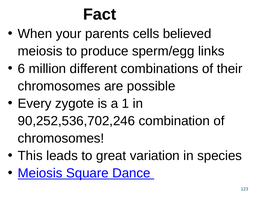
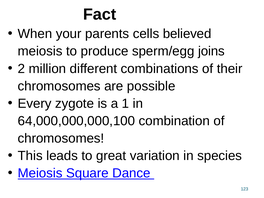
links: links -> joins (211, 51)
6: 6 -> 2 (21, 69)
90,252,536,702,246: 90,252,536,702,246 -> 64,000,000,000,100 (76, 121)
